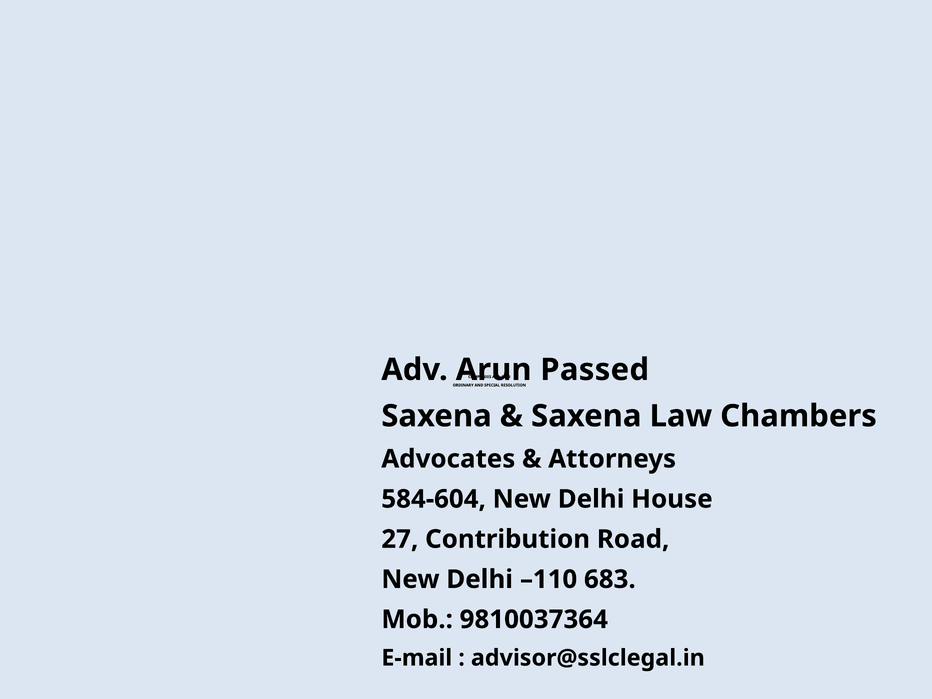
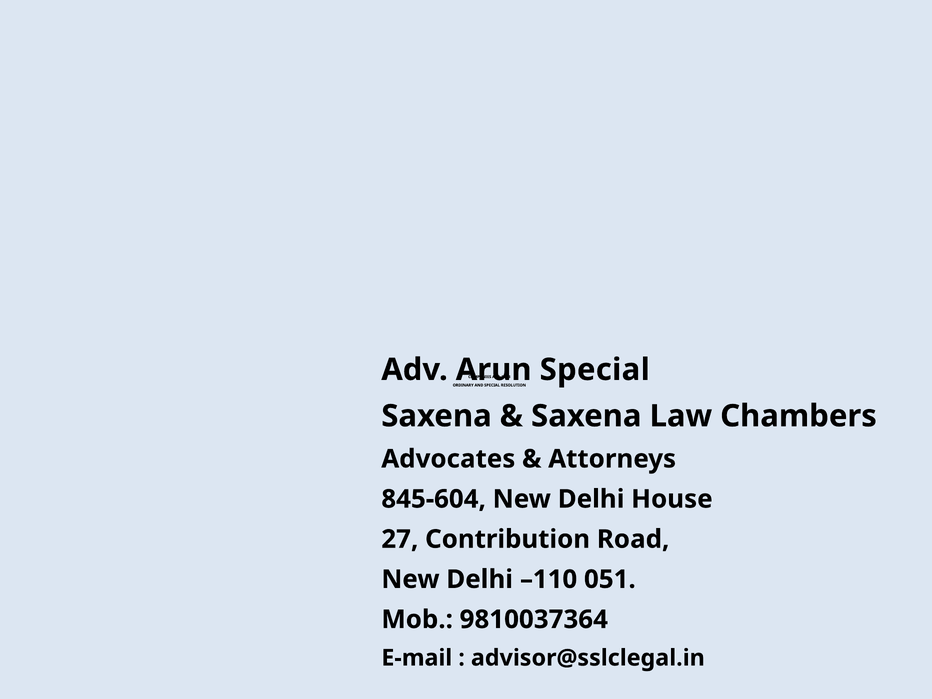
Passed: Passed -> Special (595, 370)
584-604: 584-604 -> 845-604 (434, 499)
683: 683 -> 051 (610, 579)
